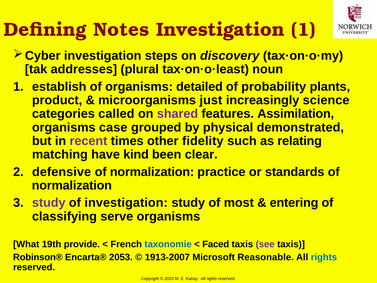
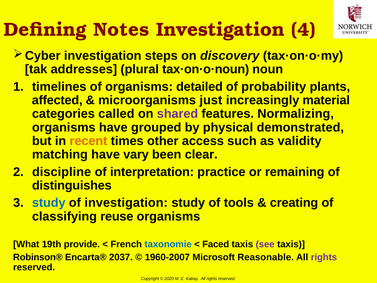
Investigation 1: 1 -> 4 (303, 30)
tax·on·o·least: tax·on·o·least -> tax·on·o·noun (206, 69)
establish: establish -> timelines (59, 87)
product: product -> affected (57, 100)
science: science -> material (326, 100)
Assimilation: Assimilation -> Normalizing (296, 114)
organisms case: case -> have (113, 127)
recent colour: purple -> orange (88, 141)
fidelity: fidelity -> access (203, 141)
relating: relating -> validity (300, 141)
kind: kind -> vary (136, 154)
defensive: defensive -> discipline (62, 172)
normalization: normalization -> interpretation (152, 172)
standards: standards -> remaining (295, 172)
normalization: normalization -> distinguishes (72, 185)
study colour: purple -> blue (49, 203)
most: most -> tools (239, 203)
entering: entering -> creating (294, 203)
serve: serve -> reuse (117, 216)
2053: 2053 -> 2037 (121, 257)
1913-2007: 1913-2007 -> 1960-2007 (167, 257)
rights colour: blue -> purple (324, 257)
